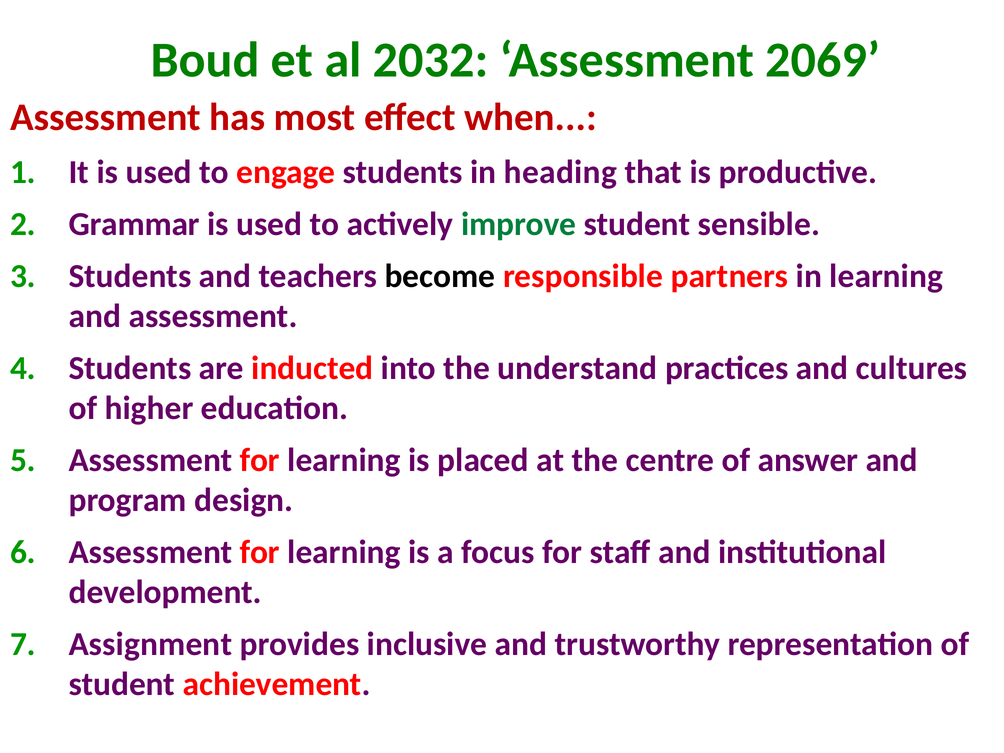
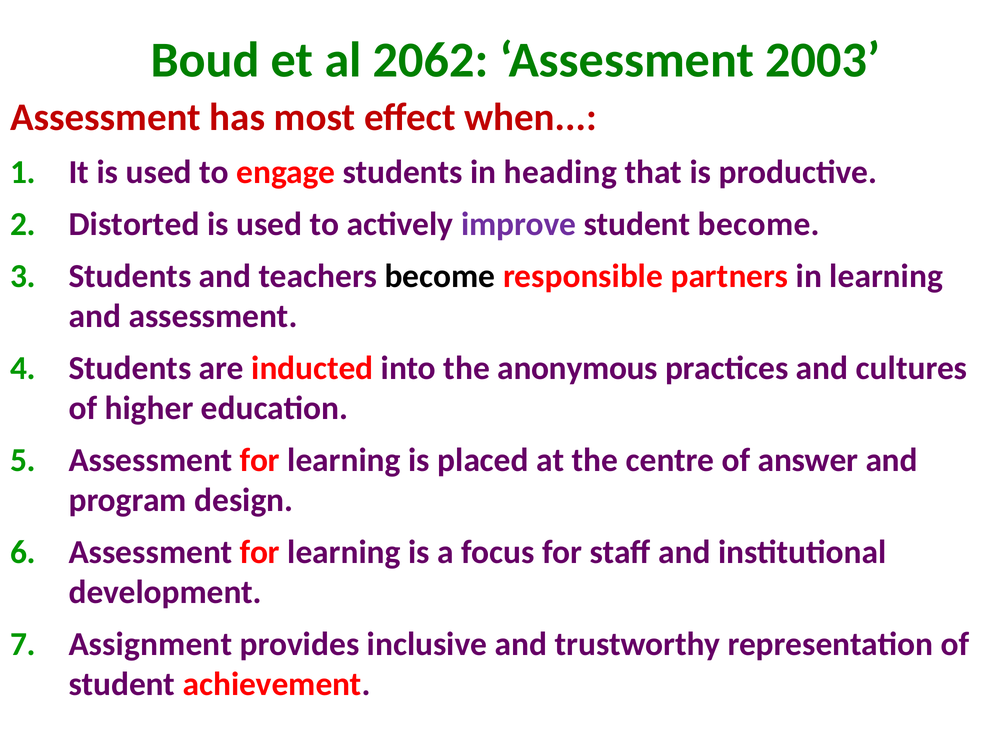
2032: 2032 -> 2062 (431, 60)
2069: 2069 -> 2003 (823, 60)
Grammar: Grammar -> Distorted (134, 224)
improve colour: green -> purple (519, 224)
student sensible: sensible -> become (759, 224)
understand: understand -> anonymous (578, 368)
